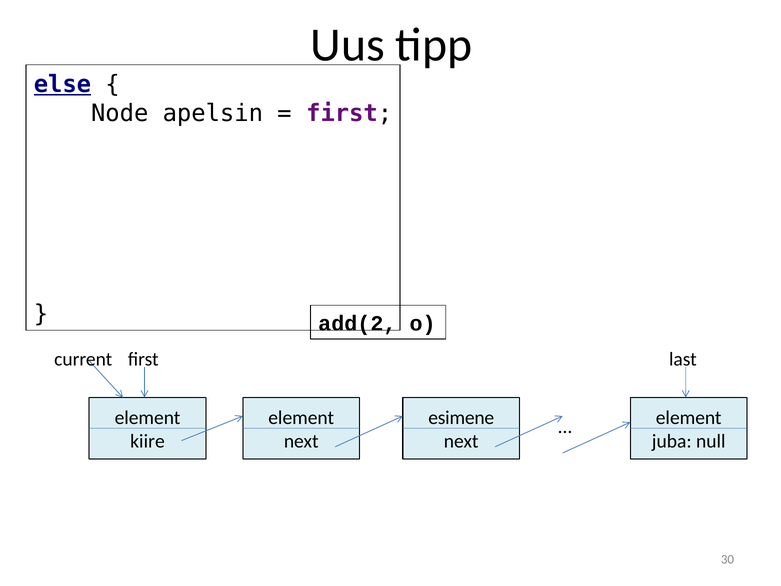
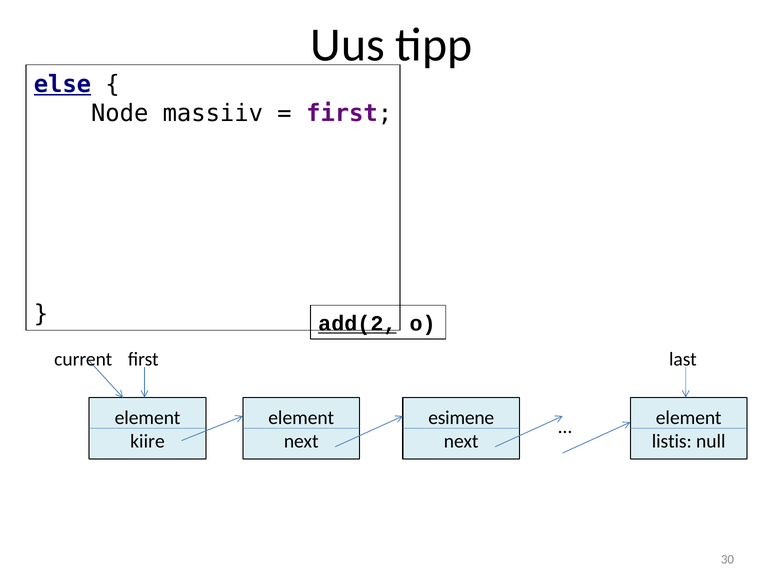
apelsin: apelsin -> massiiv (213, 113)
add(2 underline: none -> present (357, 324)
juba: juba -> listis (672, 441)
